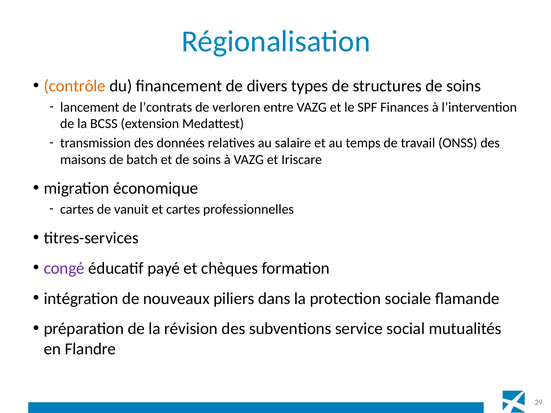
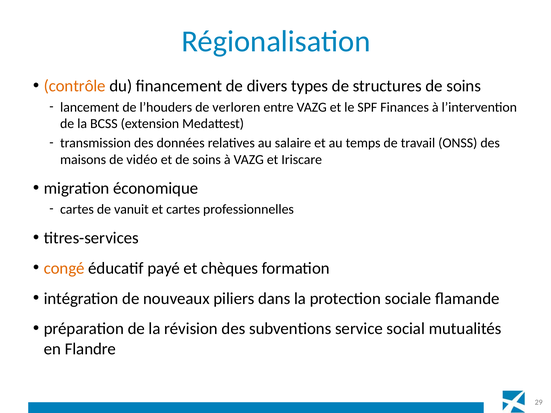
l’contrats: l’contrats -> l’houders (166, 107)
batch: batch -> vidéo (142, 160)
congé colour: purple -> orange (64, 268)
